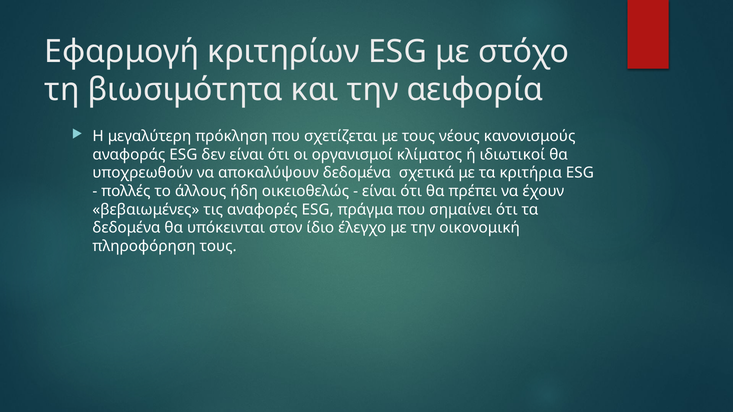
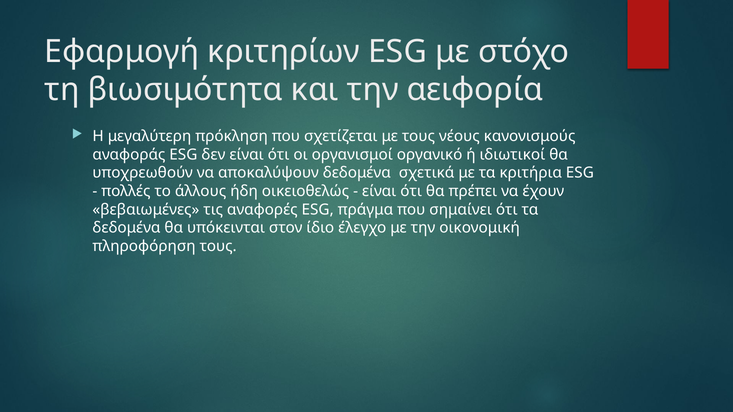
κλίματος: κλίματος -> οργανικό (430, 155)
